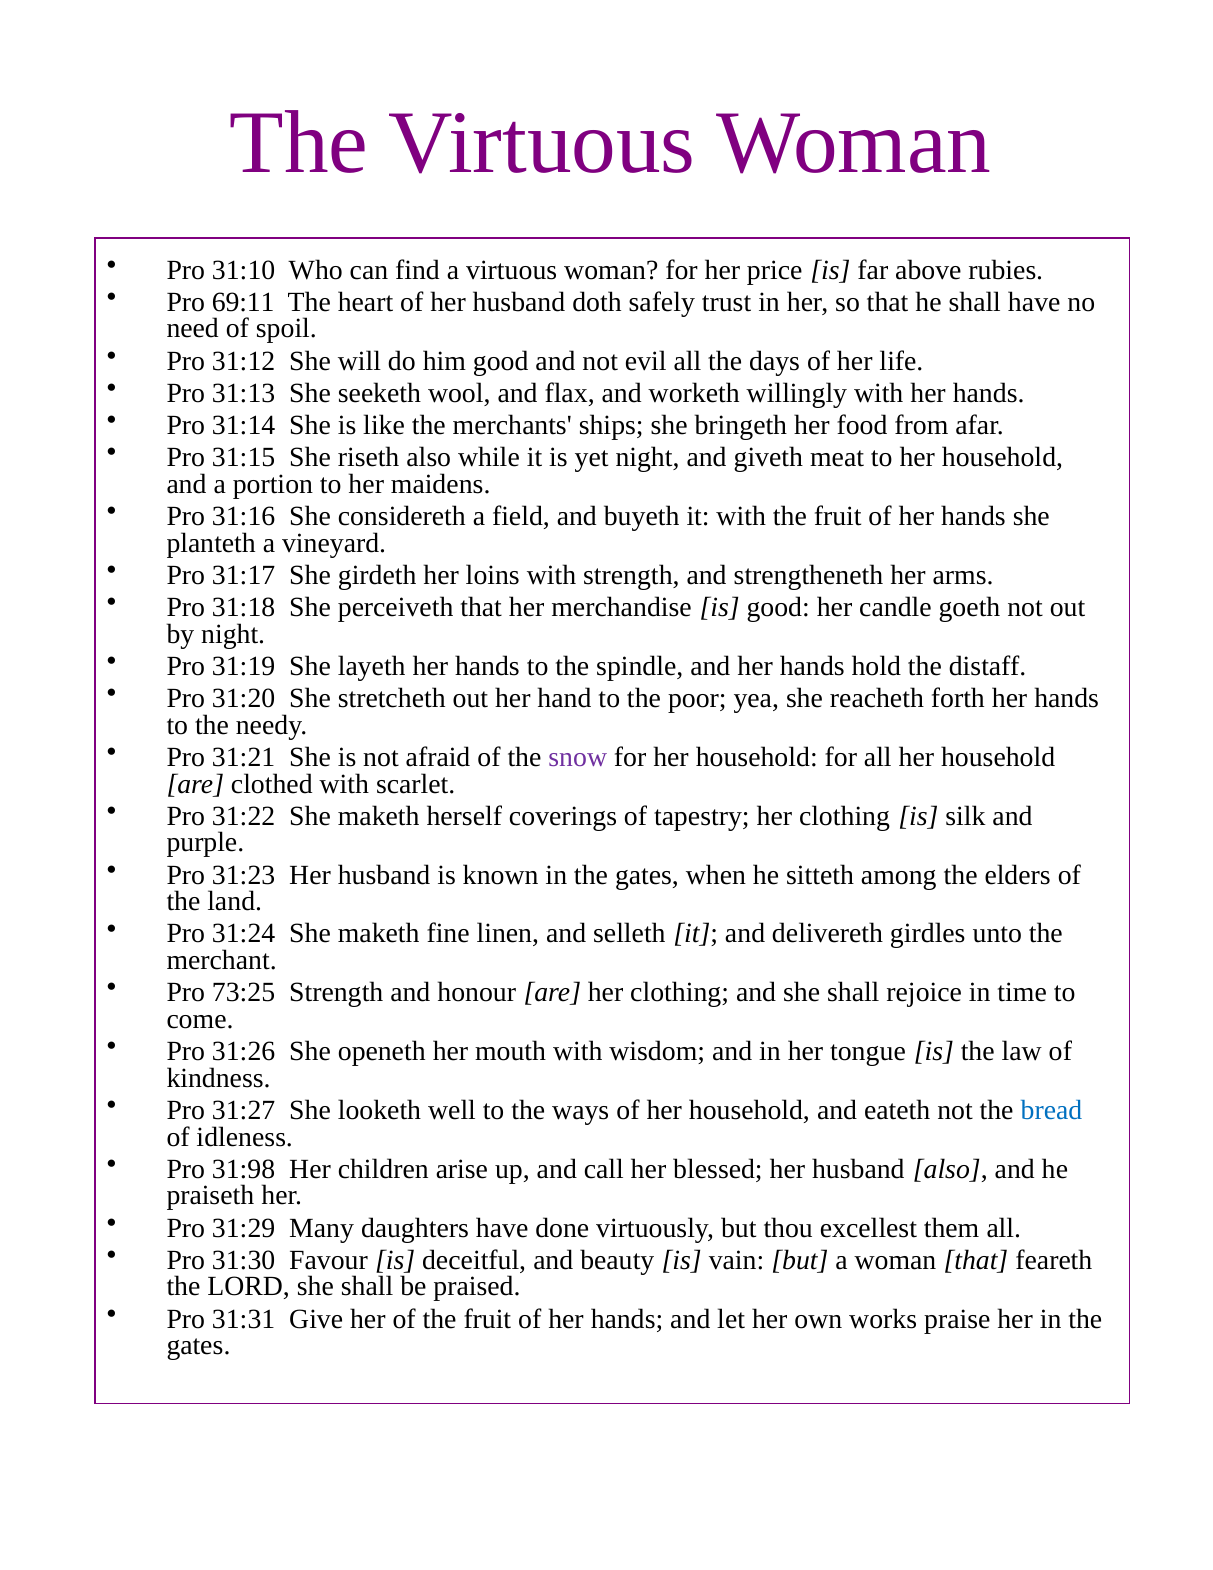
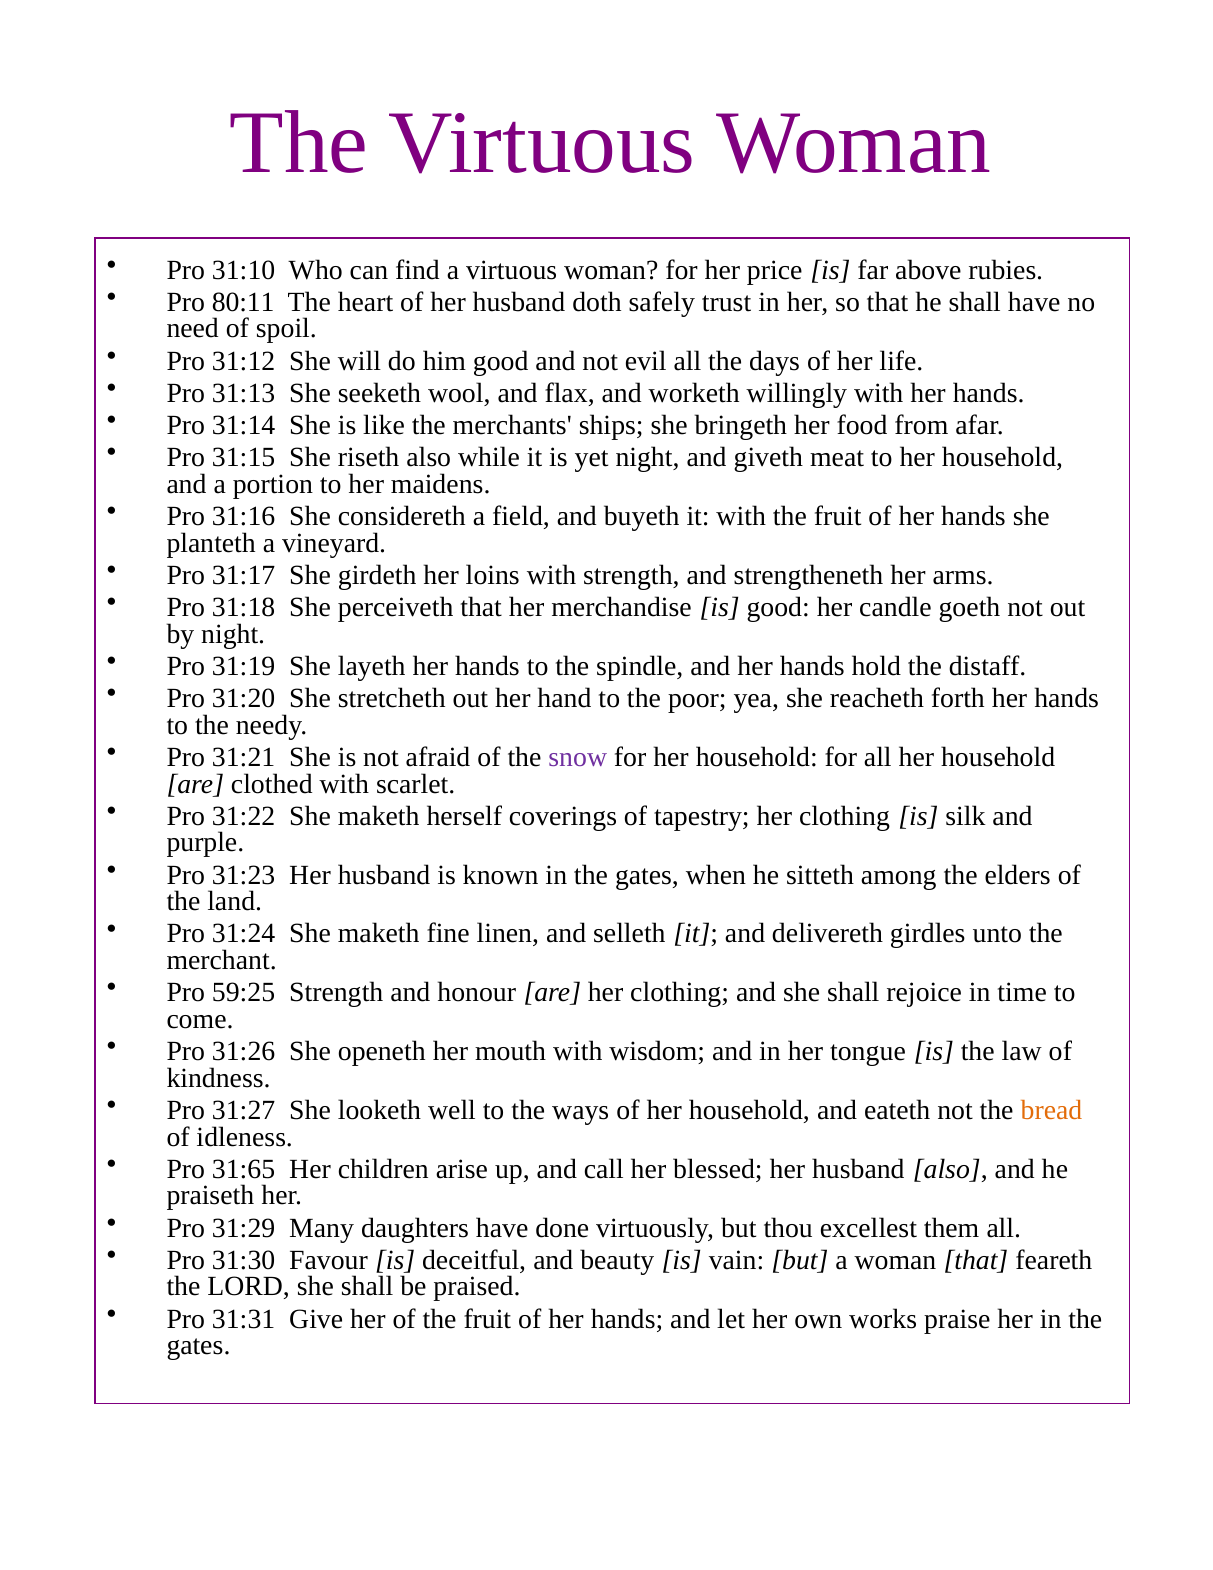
69:11: 69:11 -> 80:11 (243, 302)
73:25: 73:25 -> 59:25 (244, 992)
bread colour: blue -> orange (1051, 1110)
31:98: 31:98 -> 31:65 (244, 1169)
